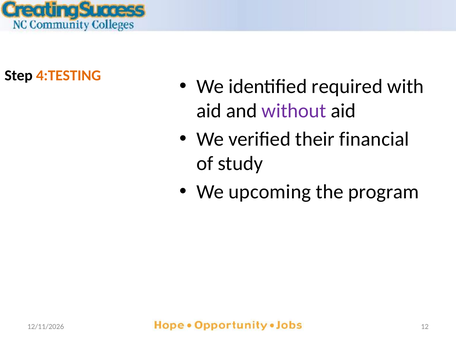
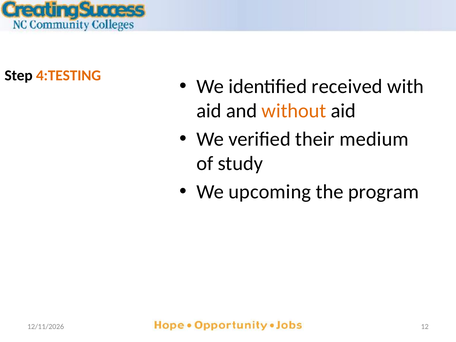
required: required -> received (347, 87)
without colour: purple -> orange (294, 111)
financial: financial -> medium (374, 139)
